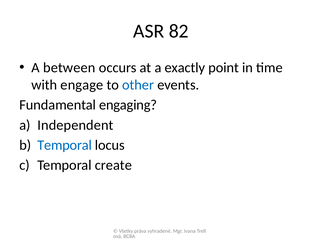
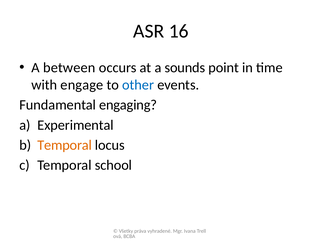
82: 82 -> 16 (179, 31)
exactly: exactly -> sounds (185, 68)
Independent: Independent -> Experimental (76, 125)
Temporal colour: blue -> orange (65, 145)
create: create -> school (113, 165)
